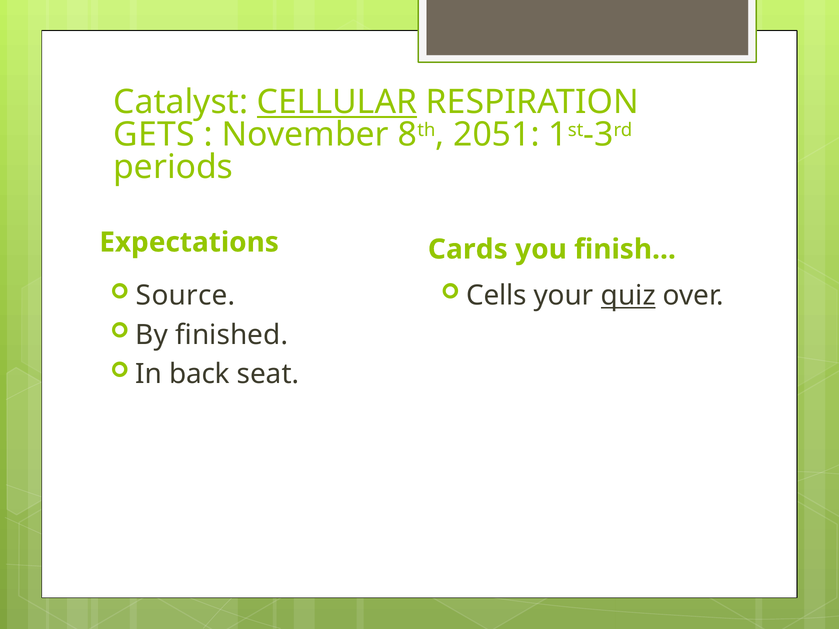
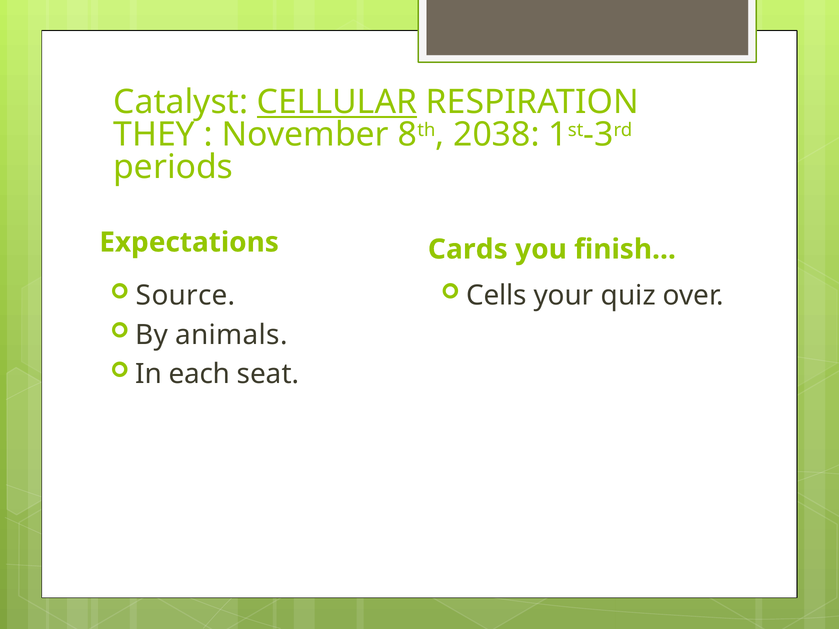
GETS: GETS -> THEY (154, 135)
2051: 2051 -> 2038 (496, 135)
quiz underline: present -> none (628, 296)
finished: finished -> animals (232, 335)
back: back -> each (200, 374)
